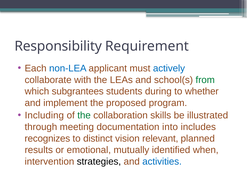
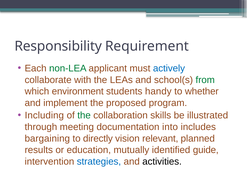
non-LEA colour: blue -> green (68, 68)
subgrantees: subgrantees -> environment (78, 91)
during: during -> handy (158, 91)
recognizes: recognizes -> bargaining (47, 139)
distinct: distinct -> directly (98, 139)
emotional: emotional -> education (89, 150)
when: when -> guide (206, 150)
strategies colour: black -> blue (99, 162)
activities colour: blue -> black (162, 162)
